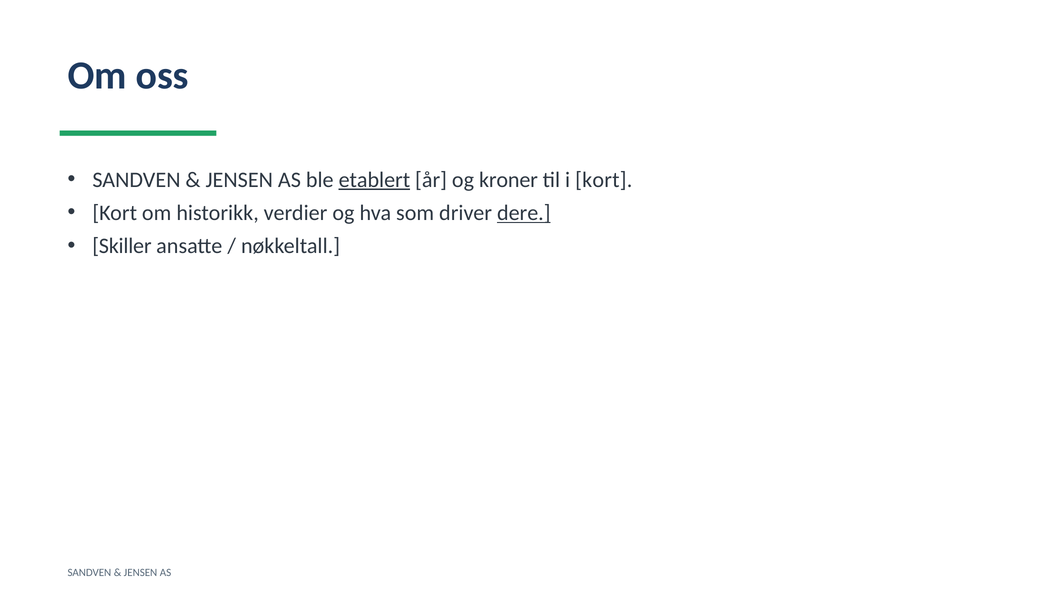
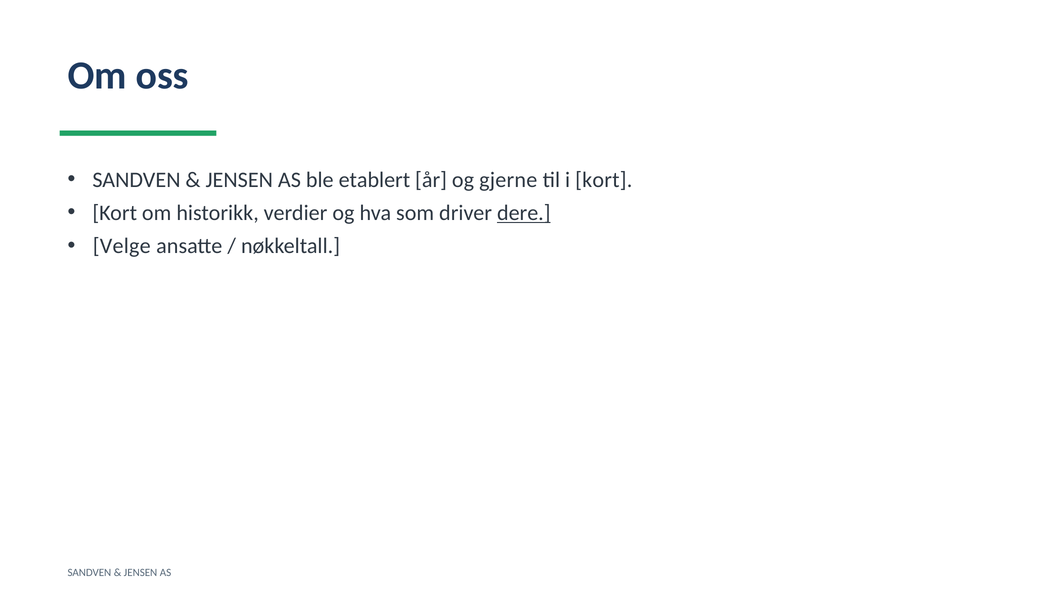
etablert underline: present -> none (374, 180)
kroner: kroner -> gjerne (508, 180)
Skiller: Skiller -> Velge (122, 246)
